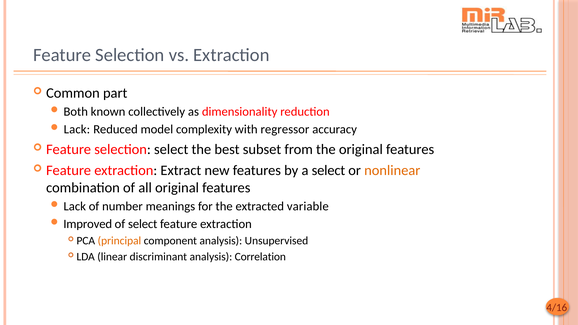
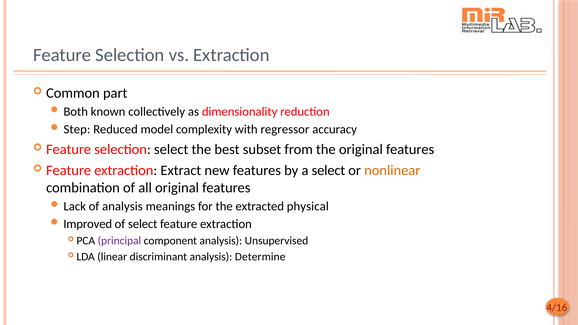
Lack: Lack -> Step (77, 129)
of number: number -> analysis (122, 206)
variable: variable -> physical (308, 206)
principal colour: orange -> purple (119, 241)
Correlation: Correlation -> Determine (260, 257)
